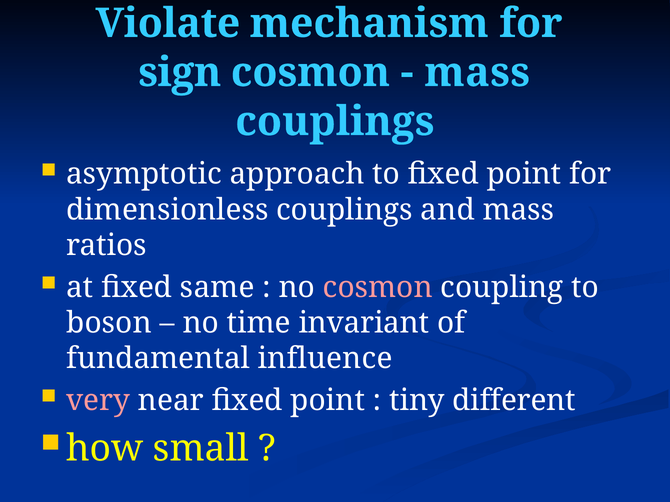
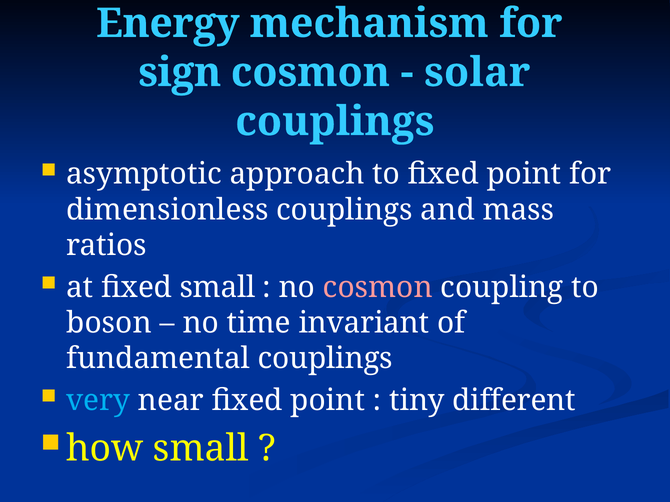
Violate: Violate -> Energy (168, 23)
mass: mass -> solar (477, 73)
fixed same: same -> small (217, 288)
fundamental influence: influence -> couplings (325, 359)
very colour: pink -> light blue (98, 401)
